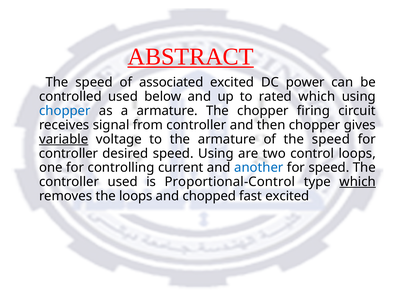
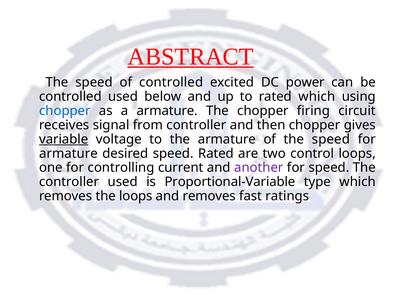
of associated: associated -> controlled (171, 82)
controller: controller -> armature (68, 154)
speed Using: Using -> Rated (216, 154)
another colour: blue -> purple (259, 168)
Proportional-Control: Proportional-Control -> Proportional-Variable (230, 182)
which underline: present -> none (358, 182)
and chopped: chopped -> removes (209, 196)
fast excited: excited -> ratings (287, 196)
